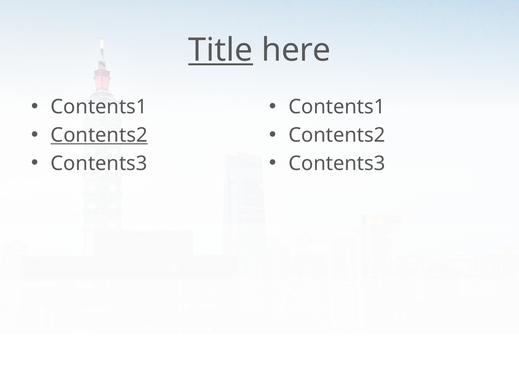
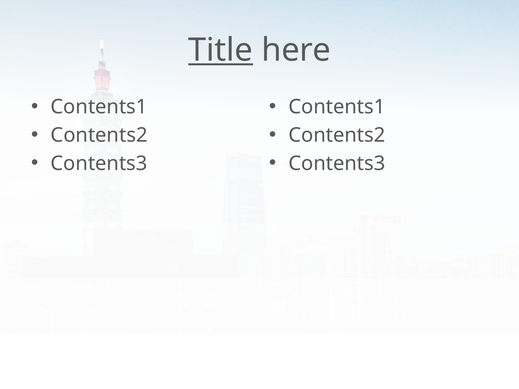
Contents2 underline: present -> none (99, 135)
